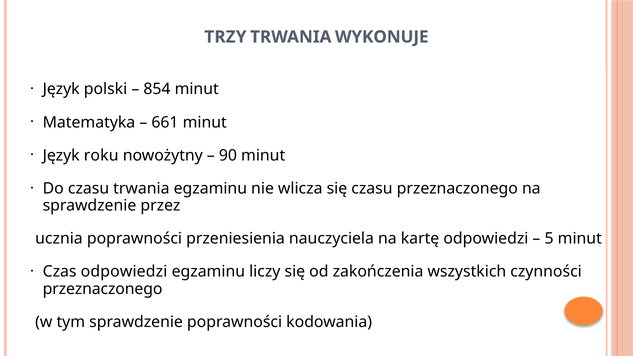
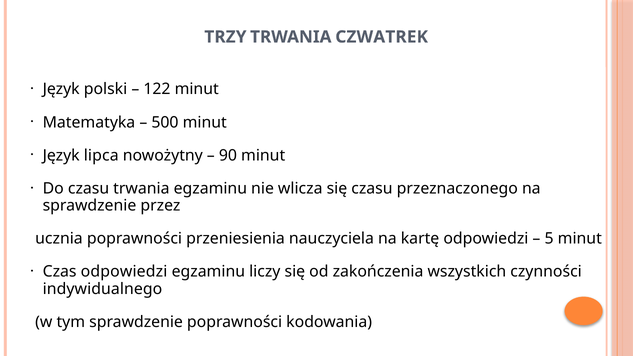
WYKONUJE: WYKONUJE -> CZWATREK (382, 37)
854: 854 -> 122 (157, 89)
661: 661 -> 500 (165, 122)
roku: roku -> lipca (101, 155)
przeznaczonego: przeznaczonego -> indywidualnego (102, 289)
